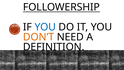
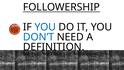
DON’T colour: orange -> blue (39, 37)
